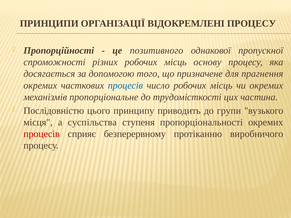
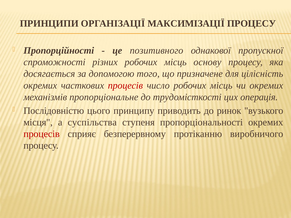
ВІДОКРЕМЛЕНІ: ВІДОКРЕМЛЕНІ -> МАКСИМІЗАЦІЇ (186, 24)
прагнення: прагнення -> цілісність (262, 74)
процесів colour: blue -> red (125, 86)
частина: частина -> операція (259, 97)
групи: групи -> ринок (229, 111)
